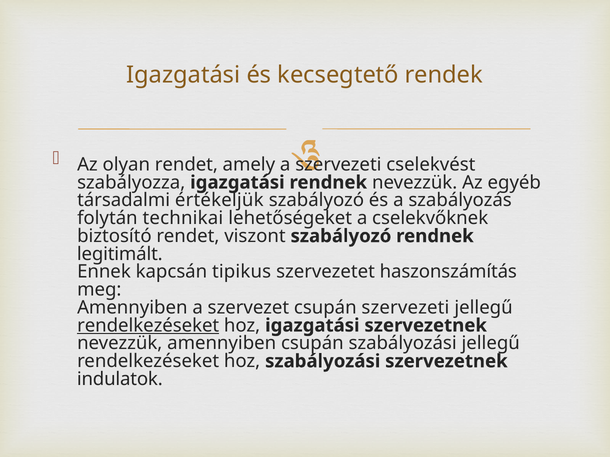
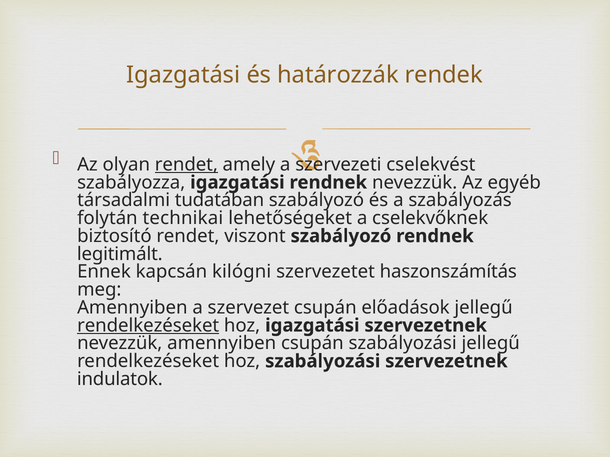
kecsegtető: kecsegtető -> határozzák (338, 75)
rendet underline: none -> present (186, 165)
értékeljük: értékeljük -> tudatában (219, 201)
tipikus: tipikus -> kilógni (242, 272)
csupán szervezeti: szervezeti -> előadások (406, 308)
